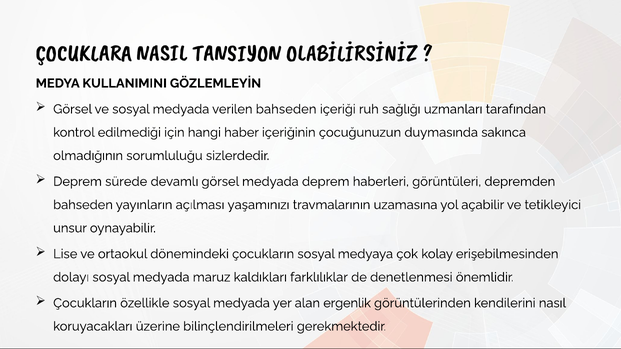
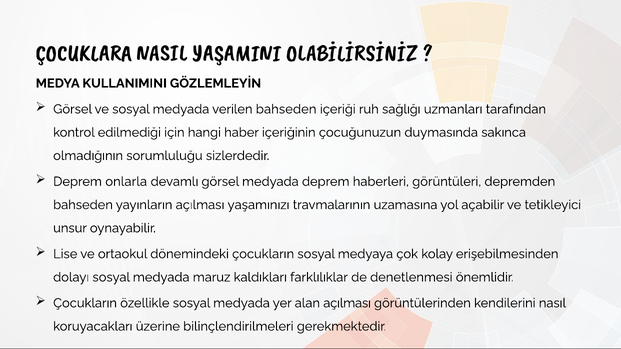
TANSIYON: TANSIYON -> YAŞAMINI (237, 53)
sürede: sürede -> onlarla (126, 182)
alan ergenlik: ergenlik -> açılması (347, 303)
